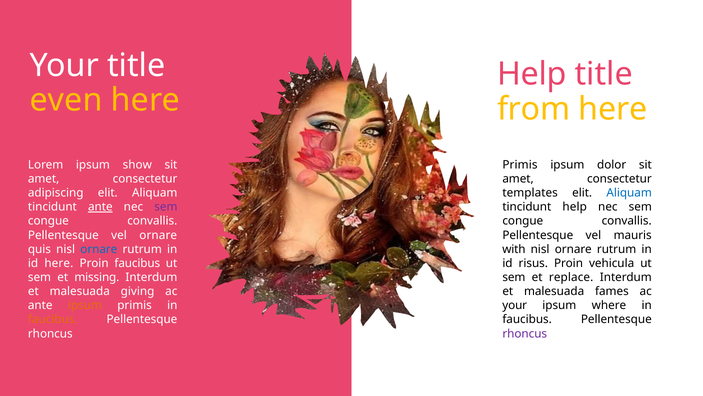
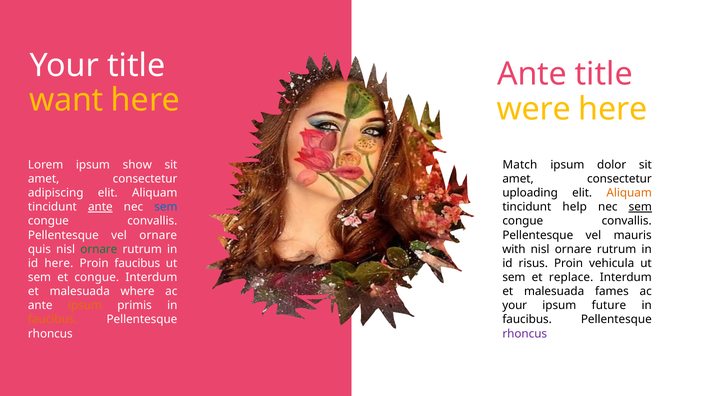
Help: Help -> Ante (532, 74)
even: even -> want (66, 100)
from: from -> were (534, 109)
Primis: Primis -> Match (520, 165)
templates: templates -> uploading (530, 193)
Aliquam colour: blue -> orange (629, 193)
sem colour: purple -> blue (166, 207)
sem underline: none -> present (640, 207)
ornare colour: blue -> green (99, 249)
et missing: missing -> congue (97, 277)
giving: giving -> where (138, 291)
where: where -> future (609, 305)
